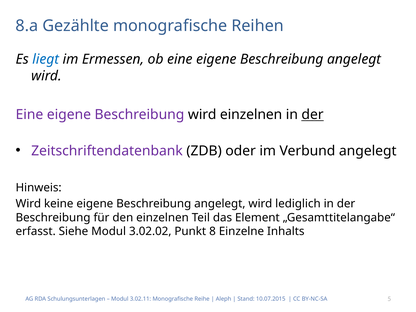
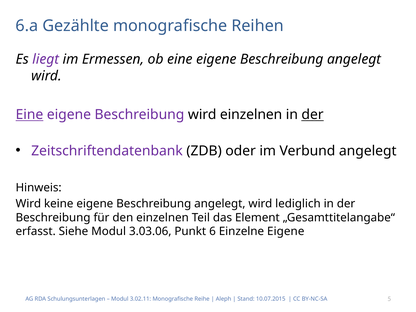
8.a: 8.a -> 6.a (27, 26)
liegt colour: blue -> purple (46, 59)
Eine underline: none -> present (29, 115)
3.02.02: 3.02.02 -> 3.03.06 (150, 232)
8: 8 -> 6 (213, 232)
Einzelne Inhalts: Inhalts -> Eigene (286, 232)
